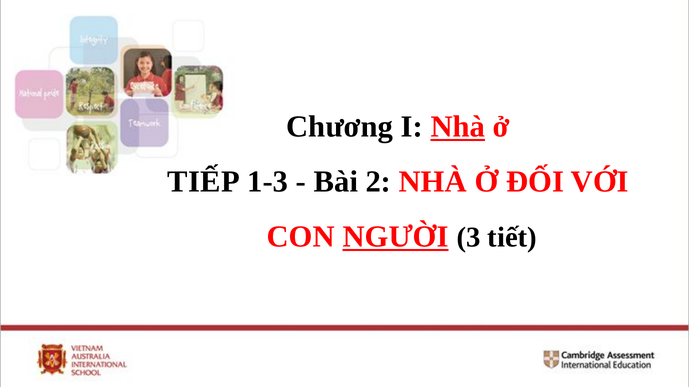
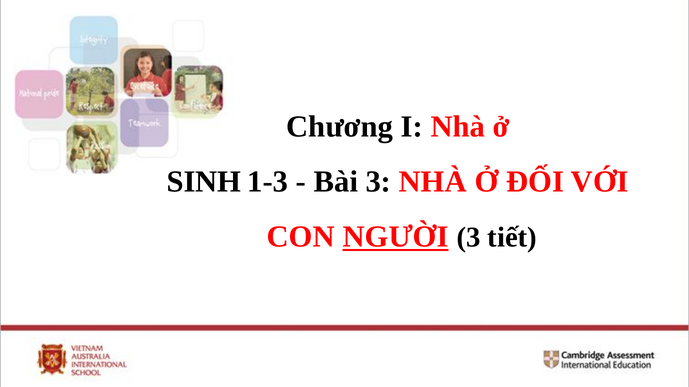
Nhà underline: present -> none (458, 127)
TIẾP: TIẾP -> SINH (204, 182)
Bài 2: 2 -> 3 (378, 182)
